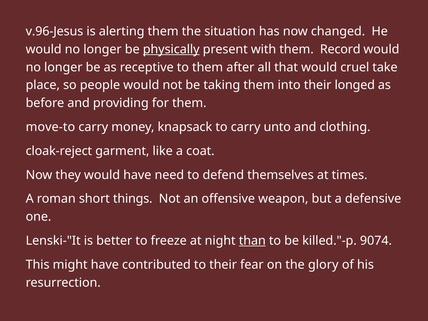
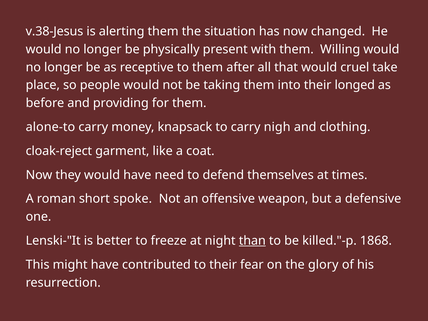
v.96-Jesus: v.96-Jesus -> v.38-Jesus (54, 31)
physically underline: present -> none (171, 49)
Record: Record -> Willing (340, 49)
move-to: move-to -> alone-to (50, 127)
unto: unto -> nigh (277, 127)
things: things -> spoke (133, 199)
9074: 9074 -> 1868 (376, 241)
